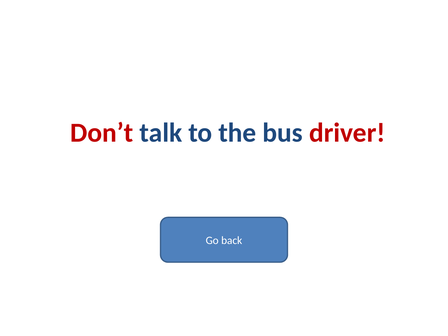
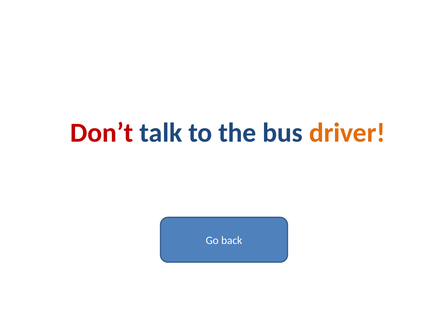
driver colour: red -> orange (347, 133)
